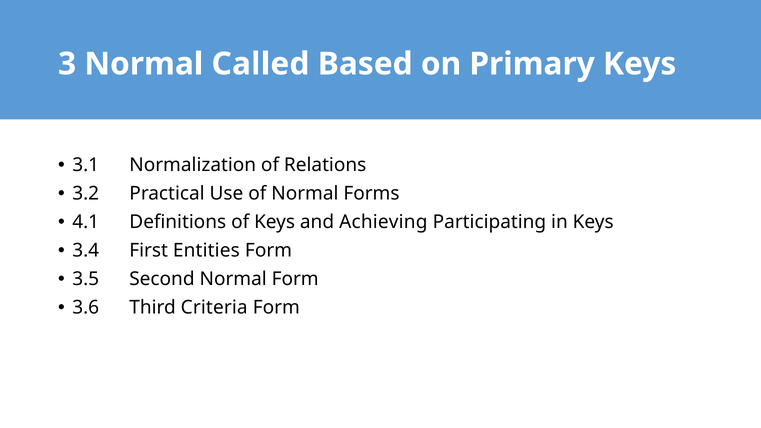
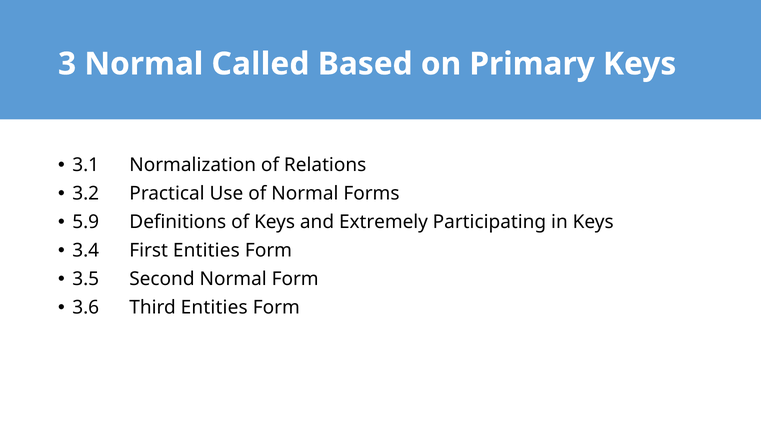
4.1: 4.1 -> 5.9 (86, 222)
Achieving: Achieving -> Extremely (383, 222)
Third Criteria: Criteria -> Entities (214, 308)
